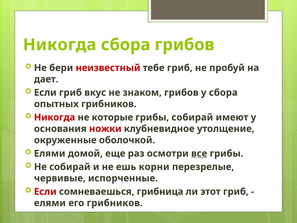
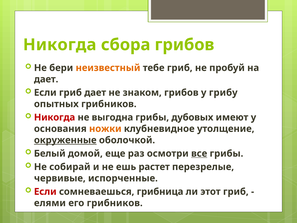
неизвестный colour: red -> orange (108, 68)
гриб вкус: вкус -> дает (95, 92)
у сбора: сбора -> грибу (223, 92)
которые: которые -> выгодна (112, 117)
грибы собирай: собирай -> дубовых (192, 117)
ножки colour: red -> orange (105, 129)
окруженные underline: none -> present (65, 140)
Елями: Елями -> Белый (50, 153)
корни: корни -> растет (154, 167)
